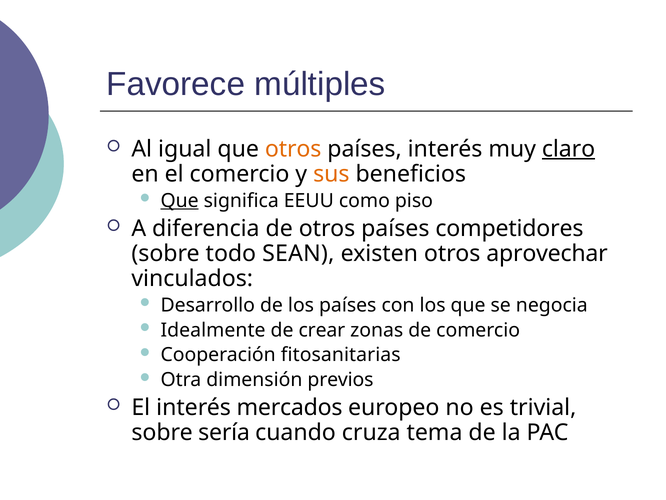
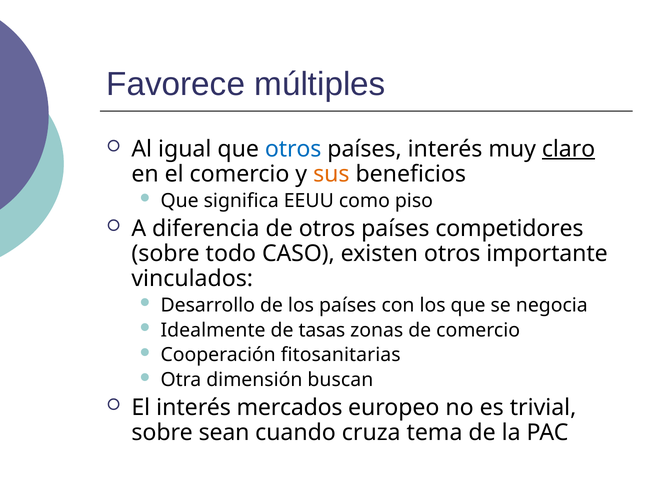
otros colour: orange -> blue (293, 149)
Que underline: present -> none (180, 201)
SEAN: SEAN -> CASO (298, 253)
aprovechar: aprovechar -> importante (547, 253)
crear: crear -> tasas (322, 330)
previos: previos -> buscan (340, 380)
sería: sería -> sean (224, 432)
